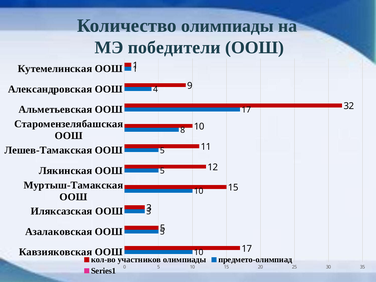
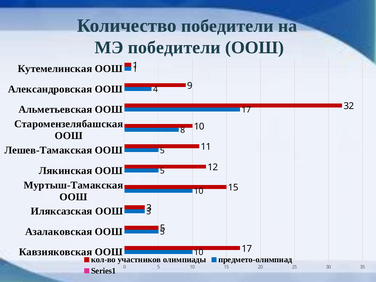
Количество олимпиады: олимпиады -> победители (227, 26)
